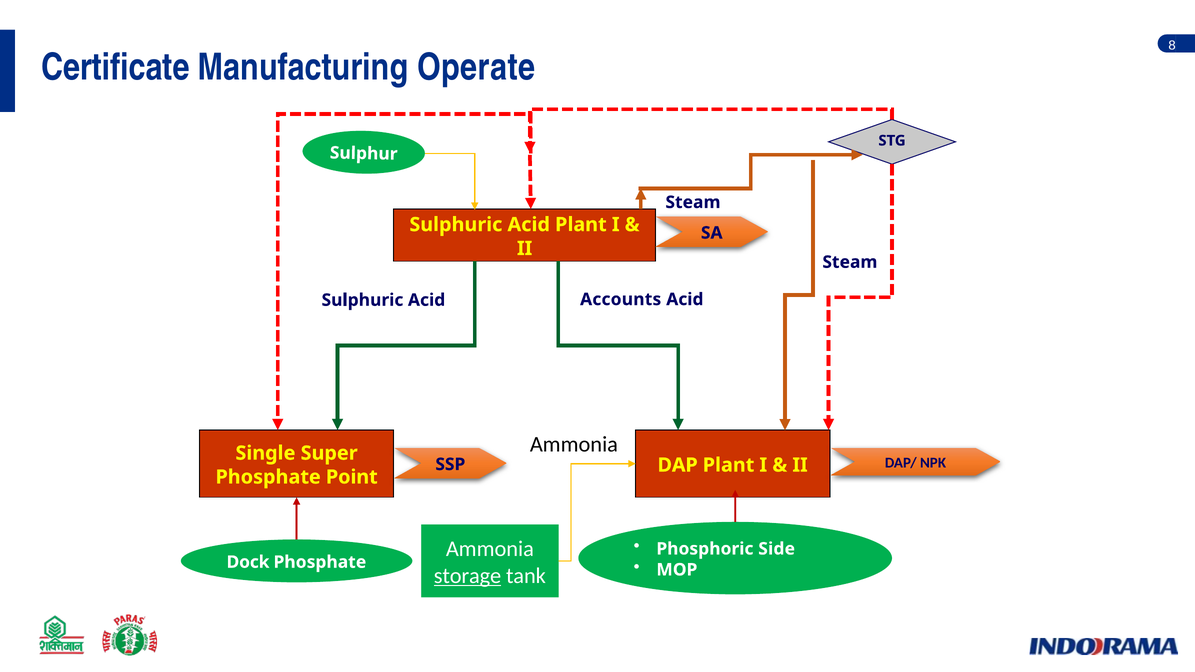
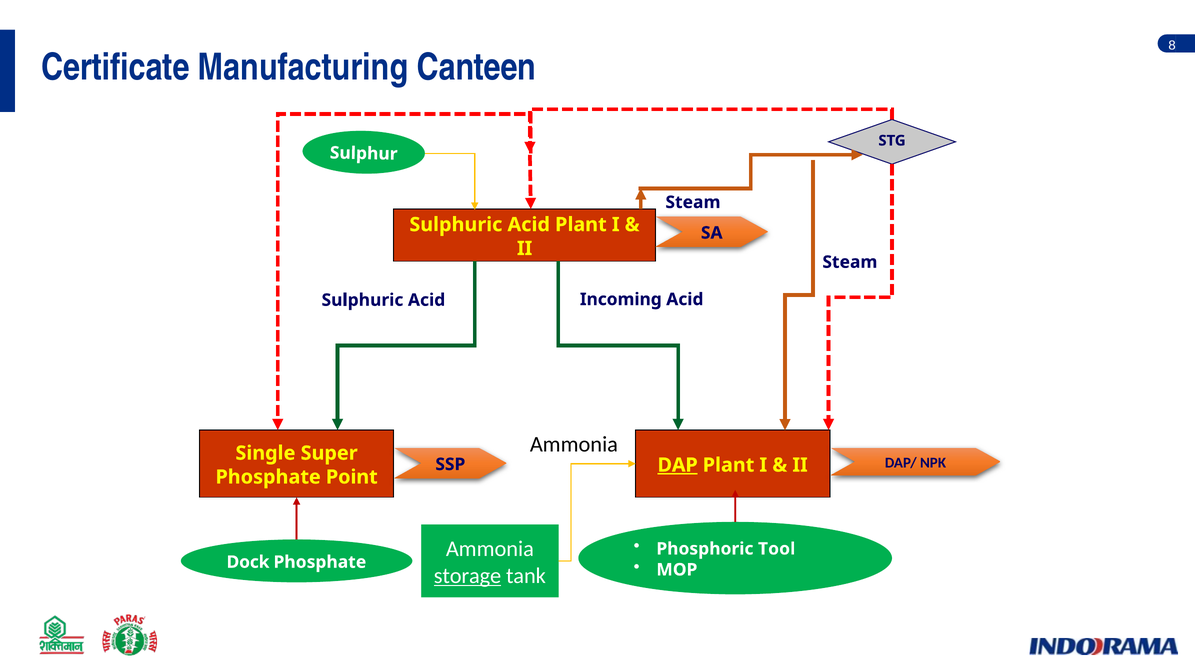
Operate: Operate -> Canteen (476, 67)
Accounts: Accounts -> Incoming (621, 299)
DAP underline: none -> present (678, 465)
Side: Side -> Tool (777, 549)
